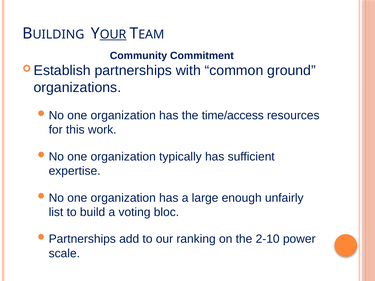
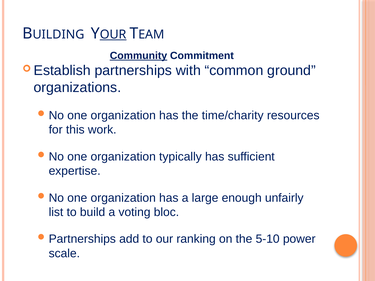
Community underline: none -> present (139, 56)
time/access: time/access -> time/charity (233, 116)
2-10: 2-10 -> 5-10 (268, 239)
